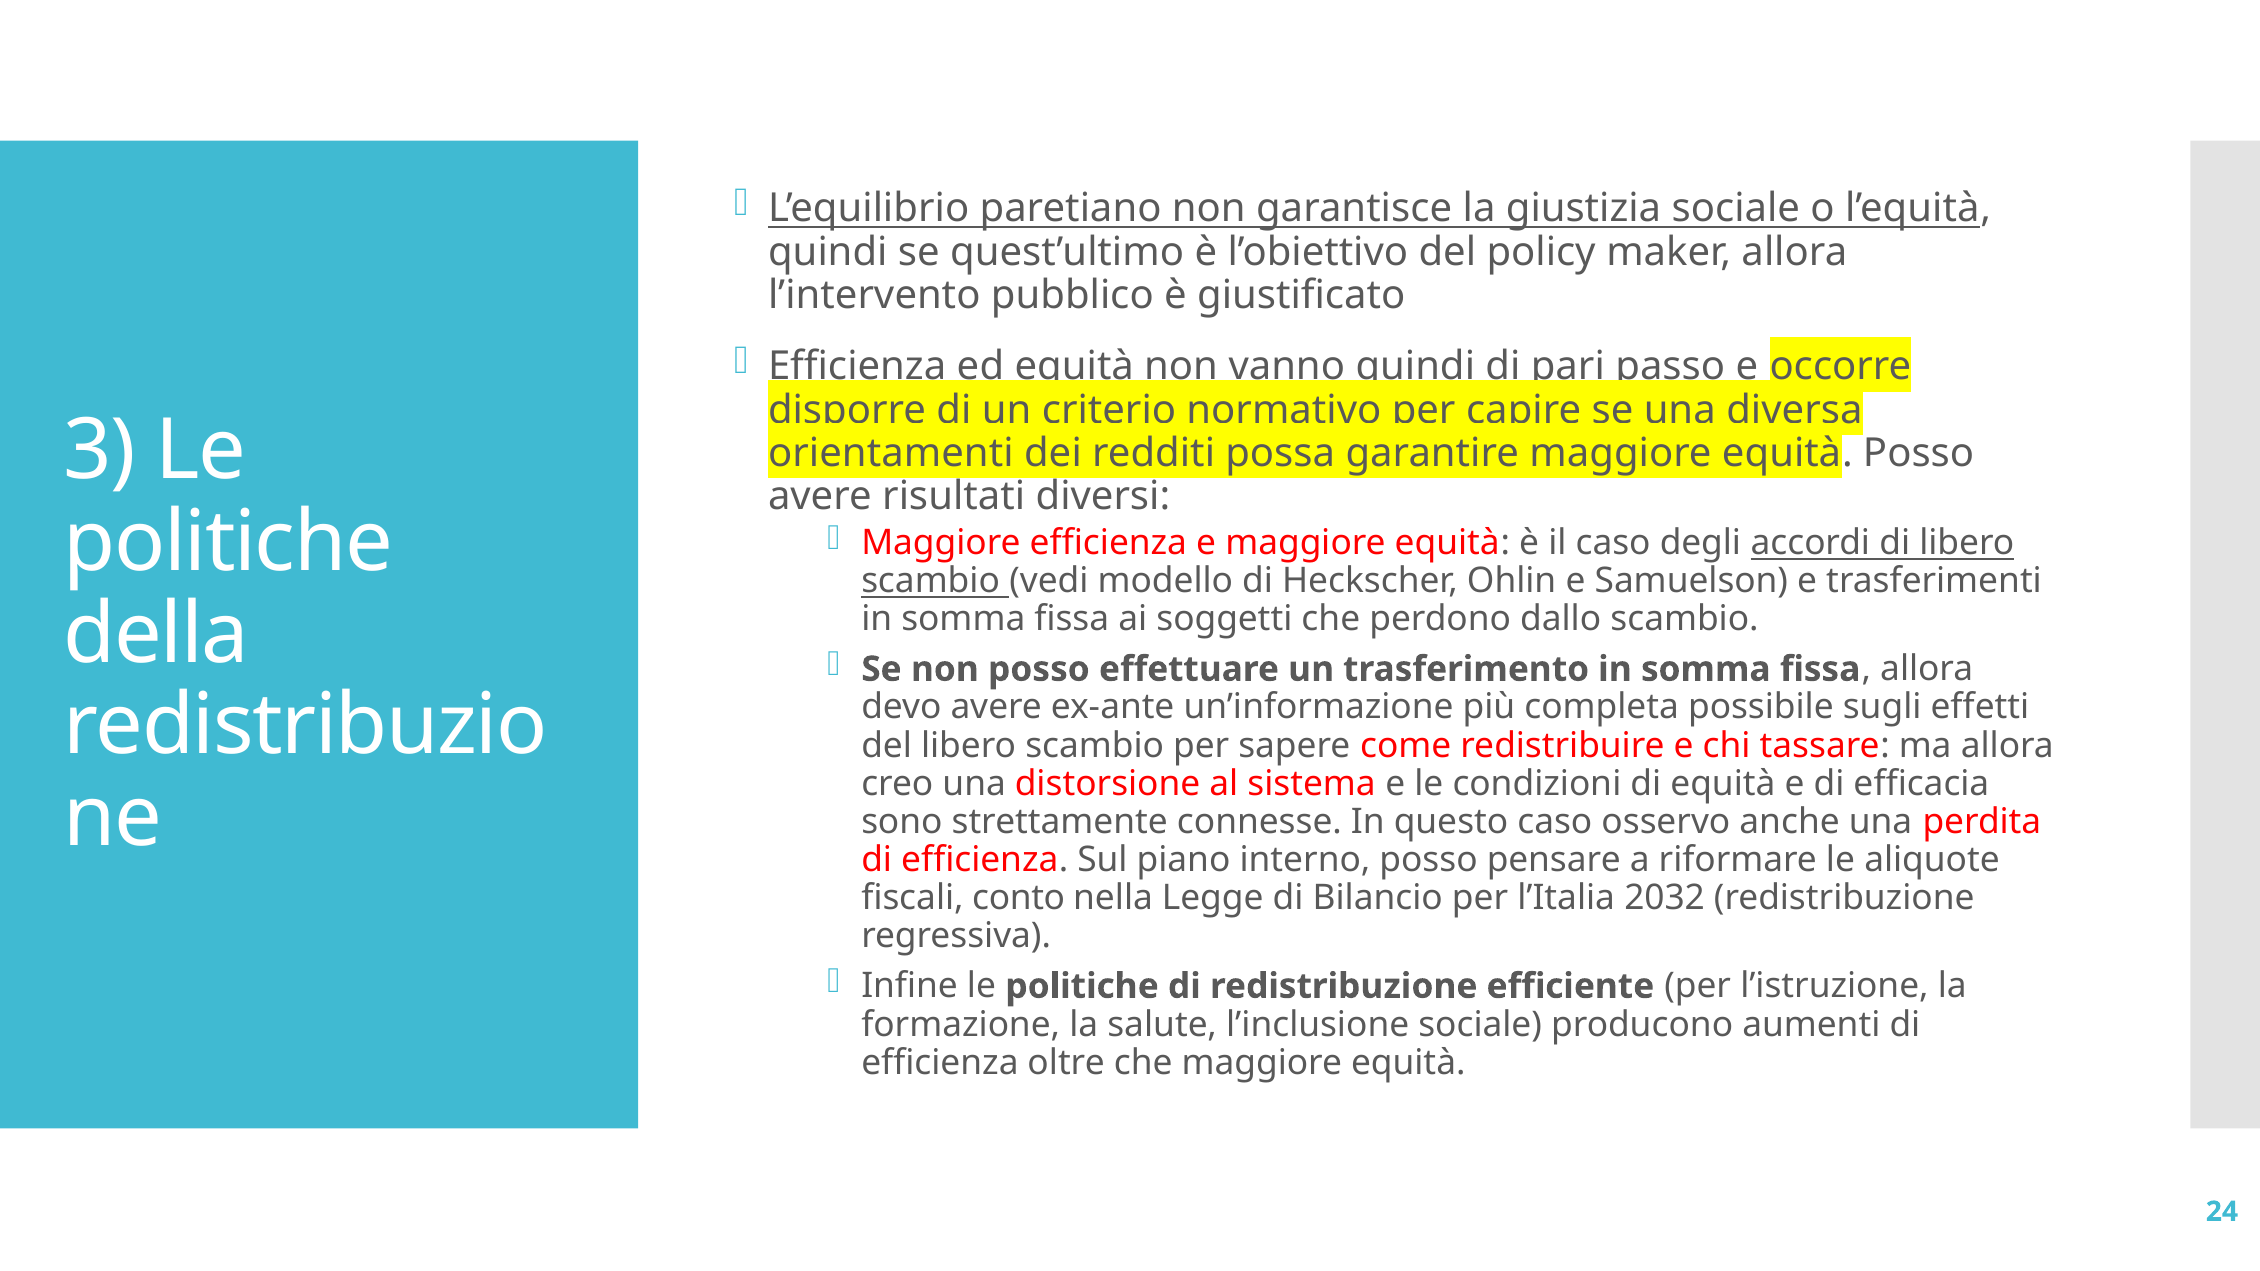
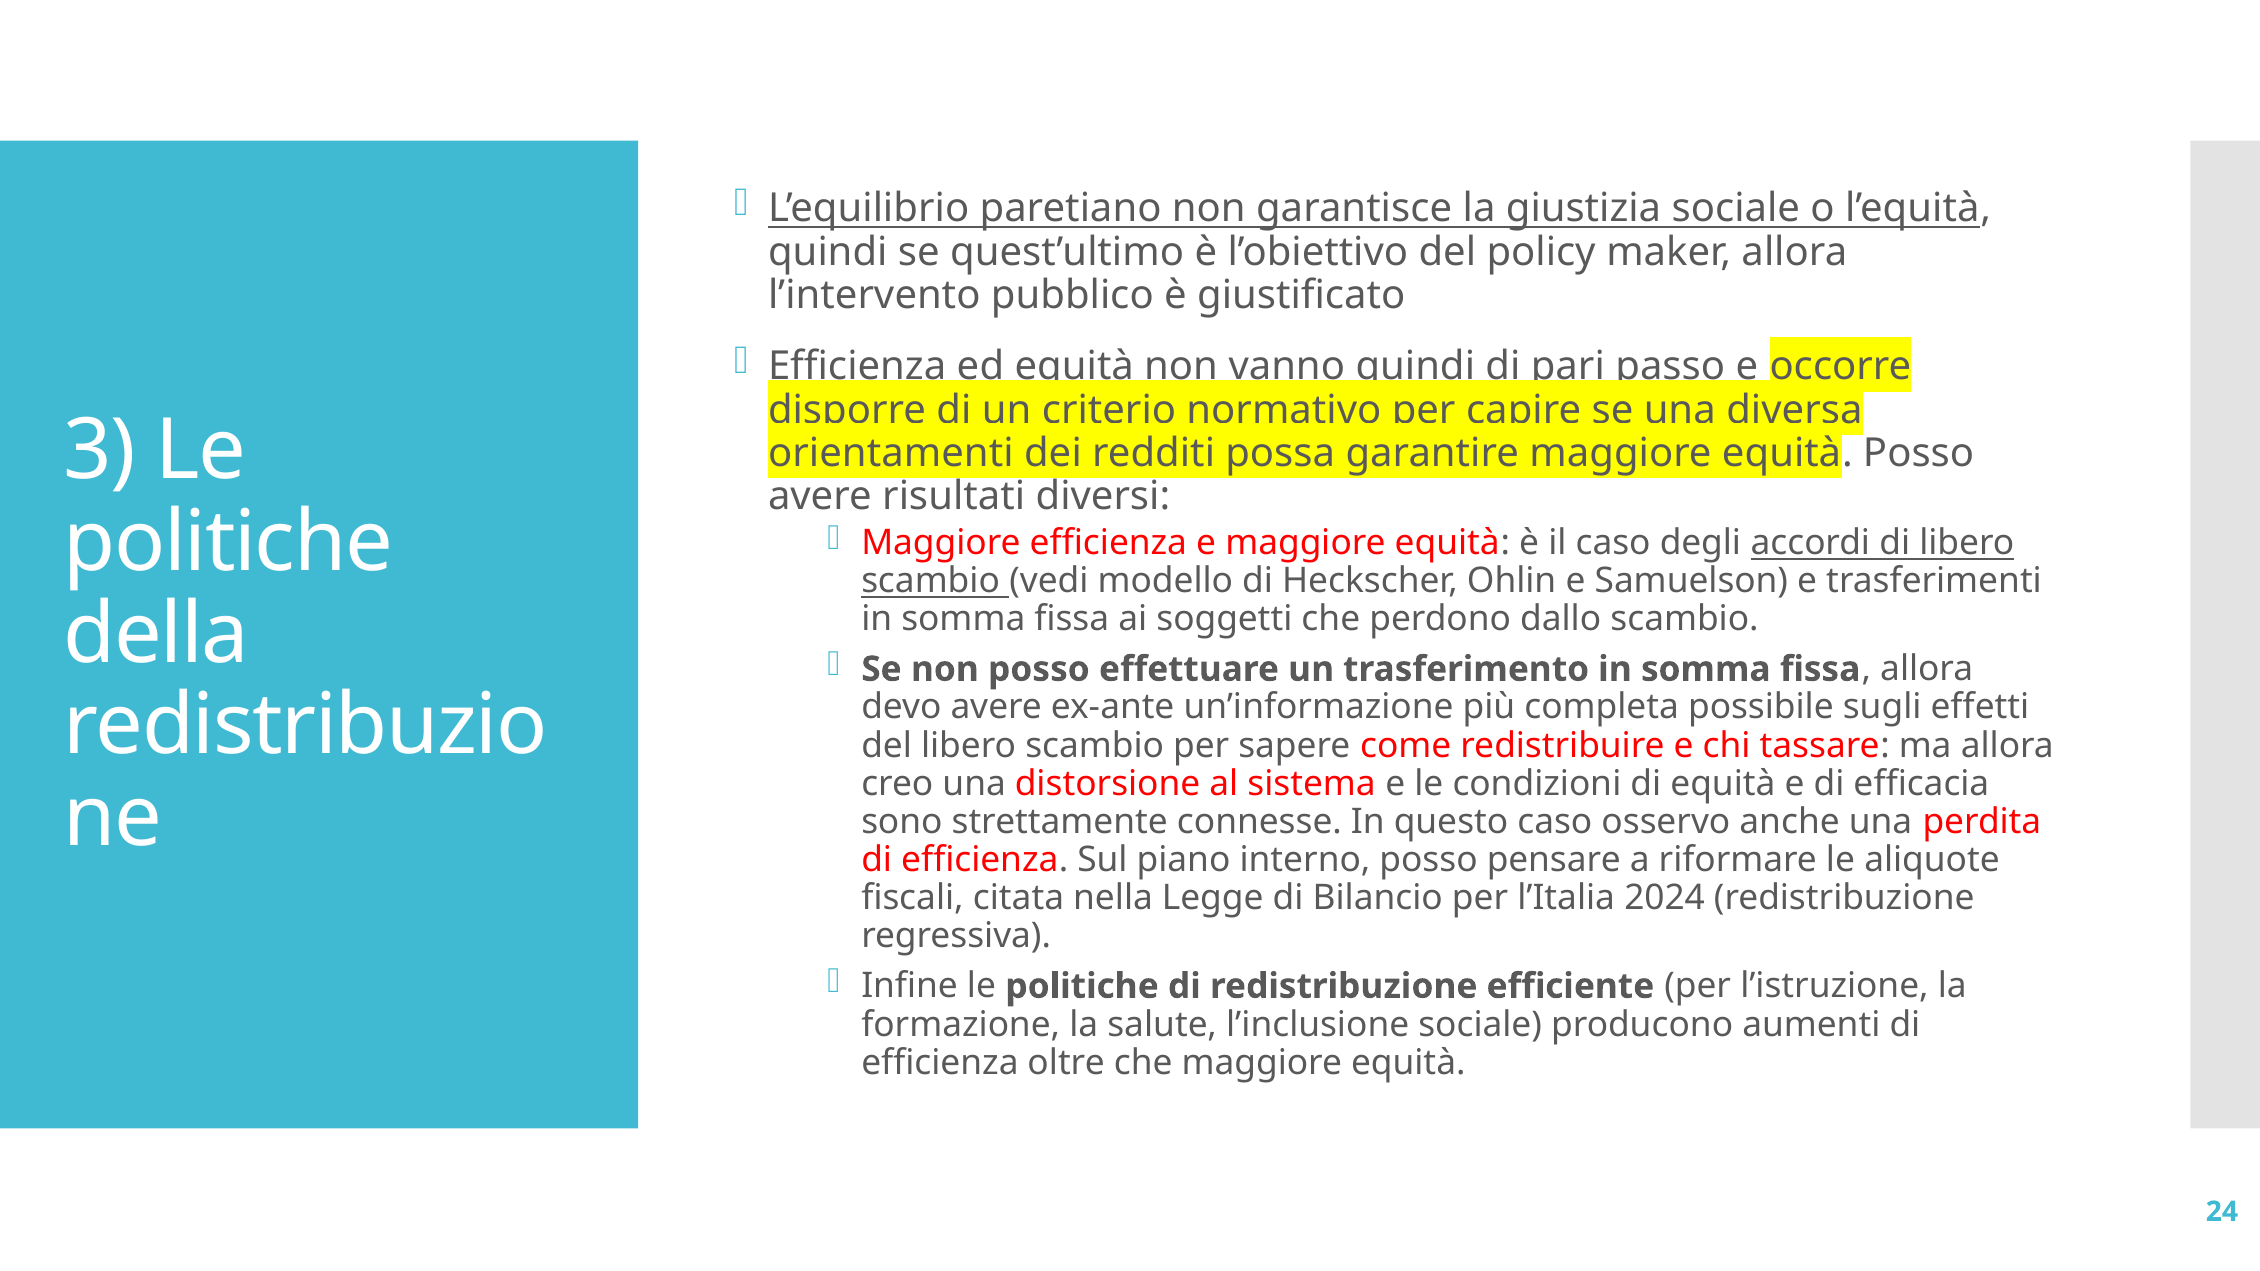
conto: conto -> citata (1018, 898)
2032: 2032 -> 2024 (1665, 898)
